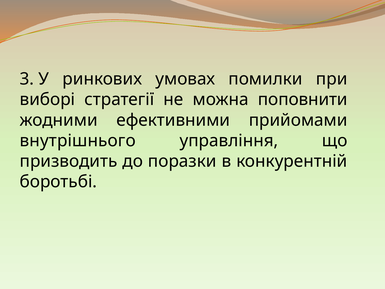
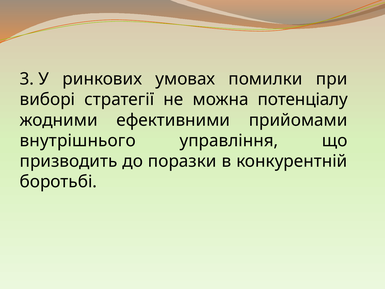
поповнити: поповнити -> потенціалу (303, 99)
